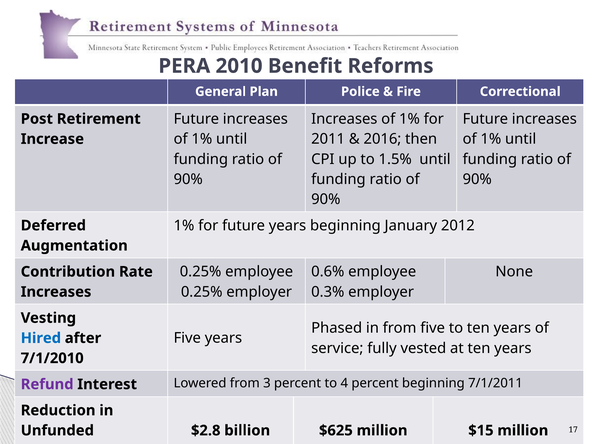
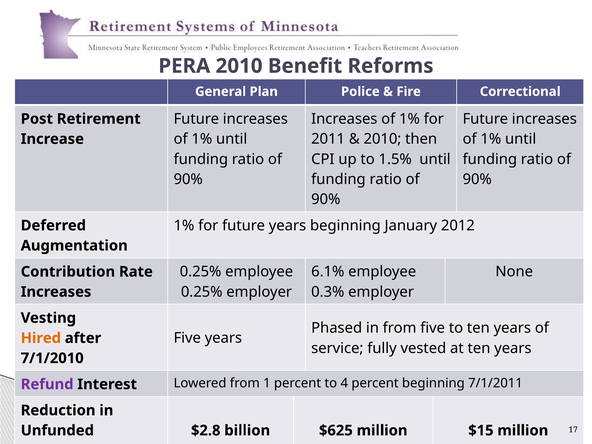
2016: 2016 -> 2010 (382, 139)
0.6%: 0.6% -> 6.1% (328, 272)
Hired colour: blue -> orange (41, 338)
3: 3 -> 1 (267, 383)
